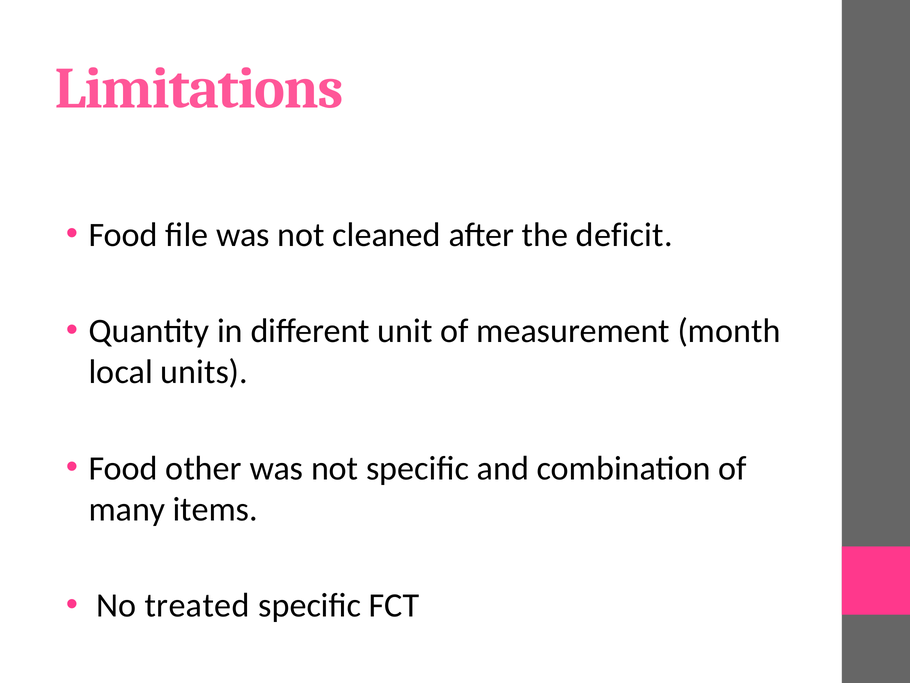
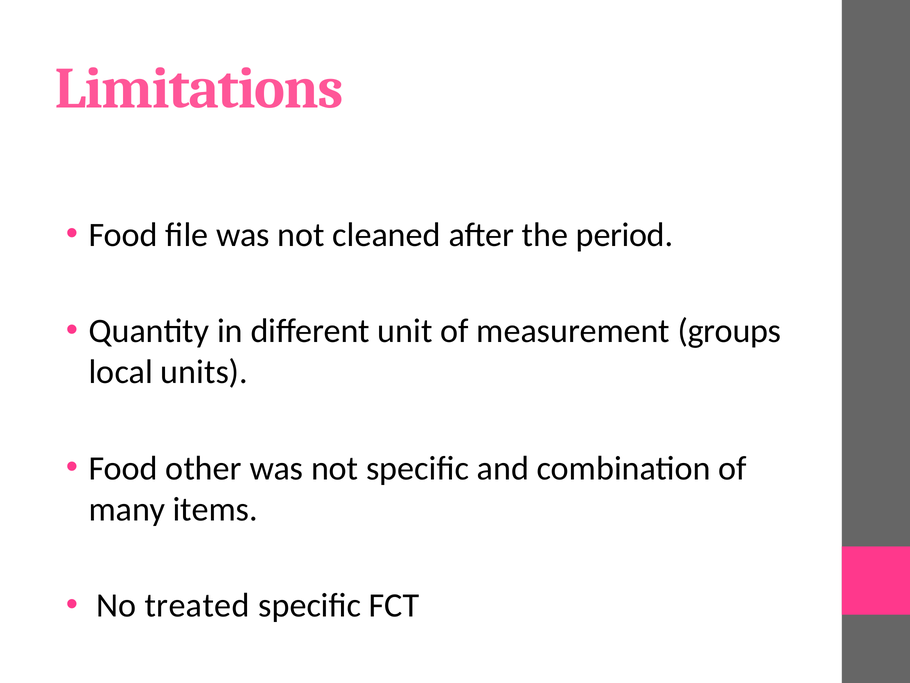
deficit: deficit -> period (625, 235)
month: month -> groups (729, 331)
